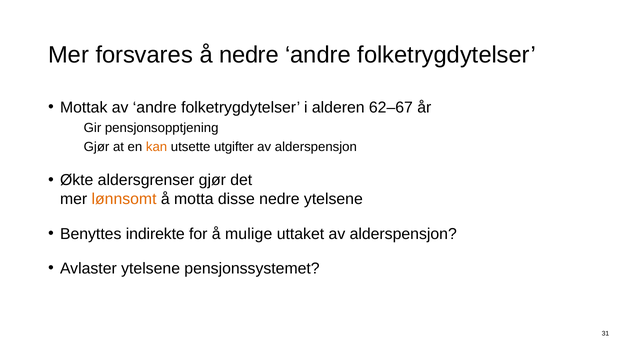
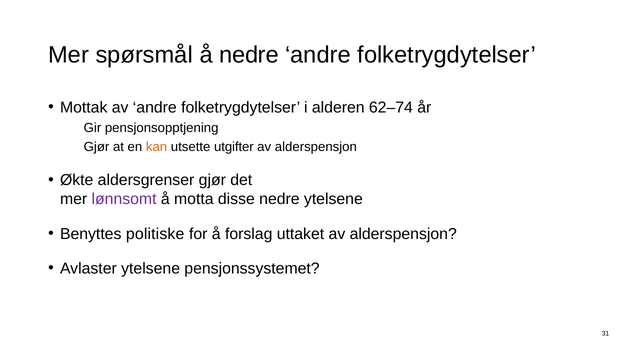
forsvares: forsvares -> spørsmål (144, 55)
62–67: 62–67 -> 62–74 (391, 108)
lønnsomt colour: orange -> purple (124, 199)
indirekte: indirekte -> politiske (155, 234)
mulige: mulige -> forslag (249, 234)
